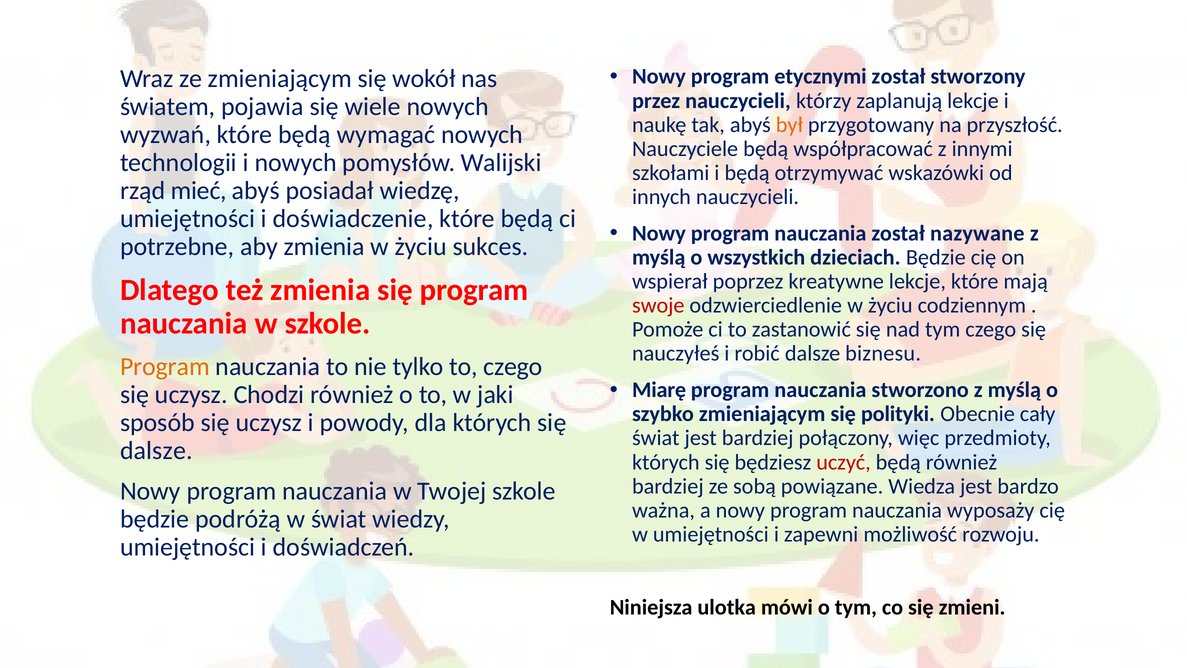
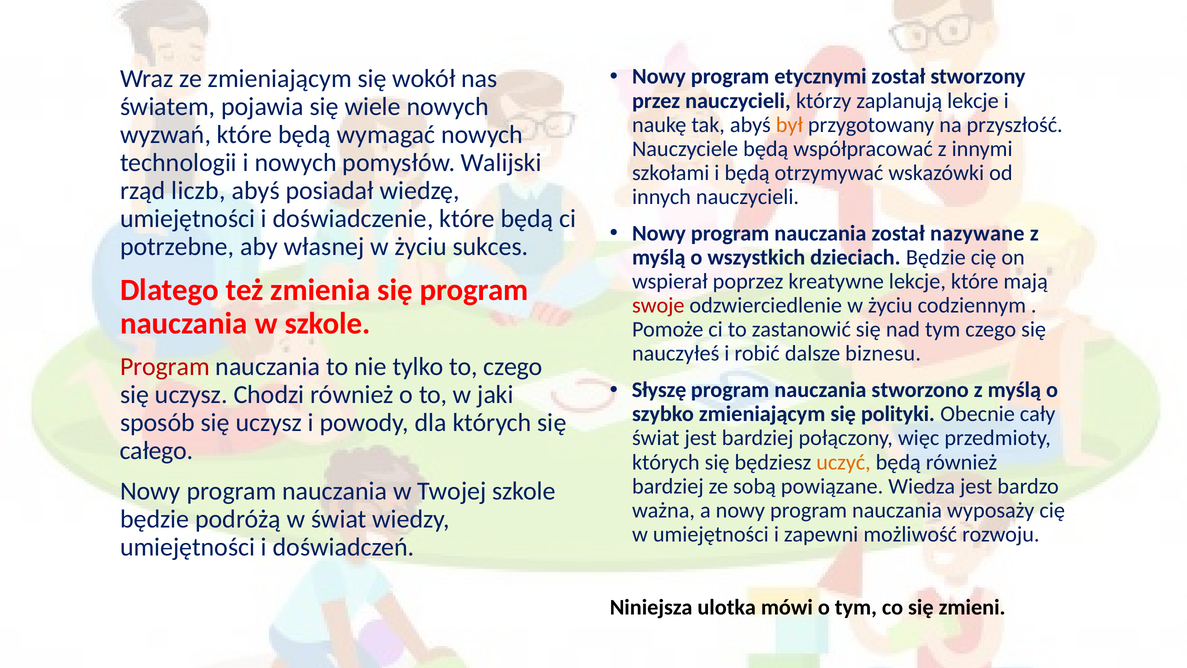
mieć: mieć -> liczb (199, 191)
aby zmienia: zmienia -> własnej (324, 247)
Program colour: orange -> red (165, 366)
Miarę: Miarę -> Słyszę (659, 390)
dalsze: dalsze -> całego (157, 450)
uczyć colour: red -> orange (844, 462)
